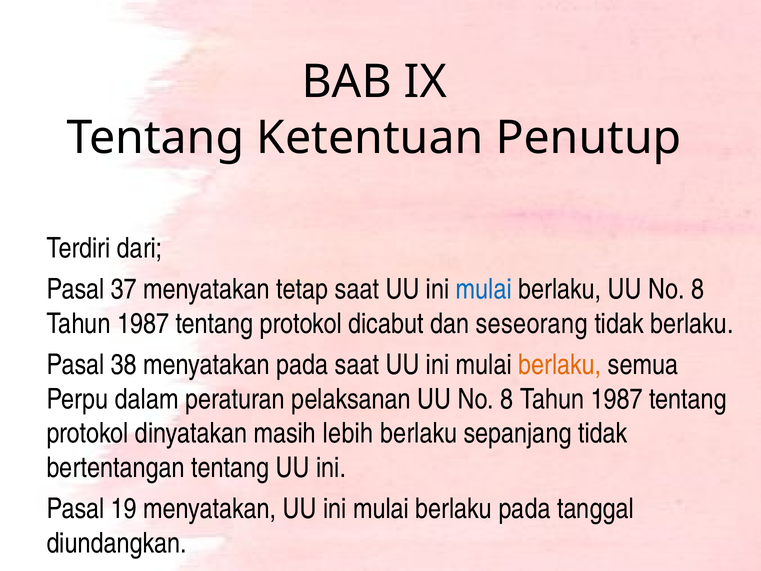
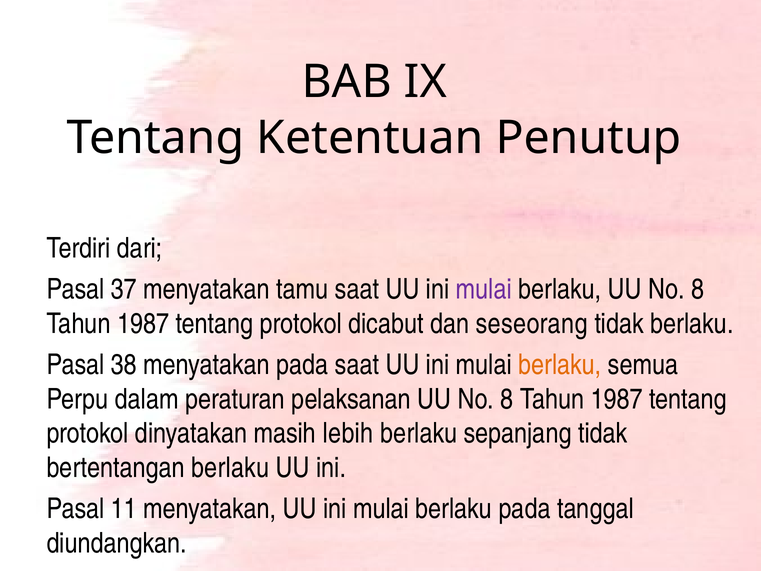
tetap: tetap -> tamu (302, 289)
mulai colour: blue -> purple (484, 289)
bertentangan tentang: tentang -> berlaku (230, 468)
19: 19 -> 11 (124, 509)
